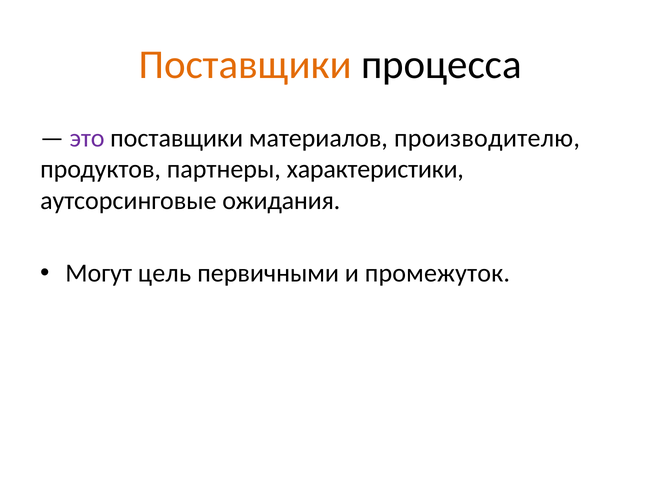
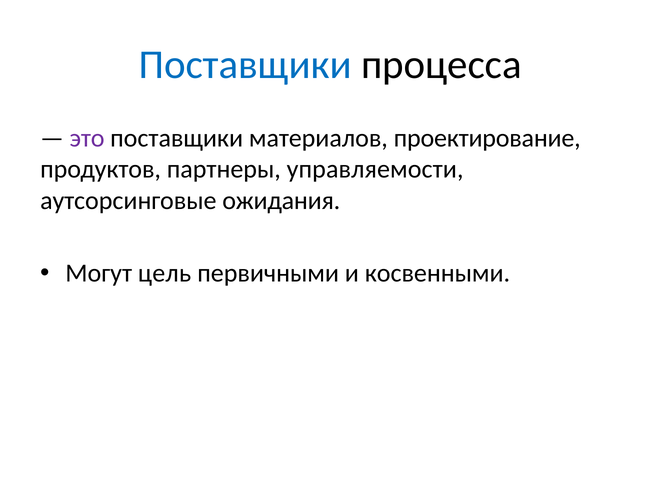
Поставщики colour: orange -> blue (245, 65)
производителю: производителю -> проектирование (487, 138)
характеристики: характеристики -> управляемости (375, 169)
промежуток: промежуток -> косвенными (438, 274)
